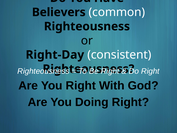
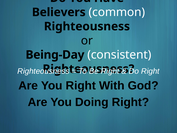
Right-Day: Right-Day -> Being-Day (55, 55)
